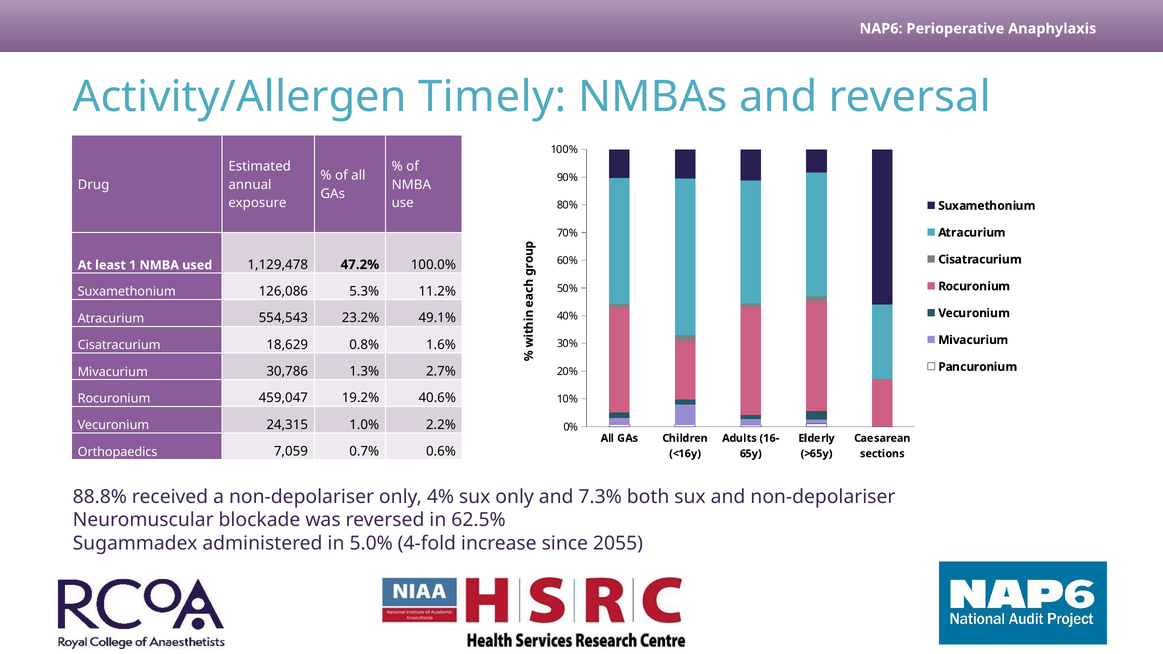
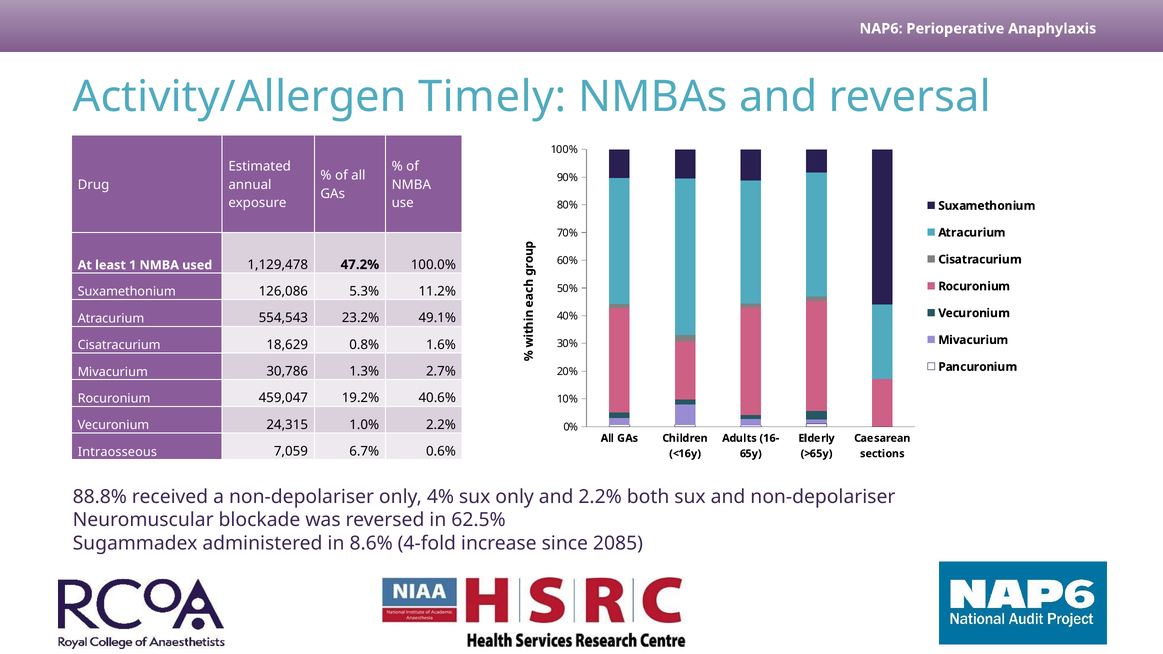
Orthopaedics: Orthopaedics -> Intraosseous (117, 452)
0.7%: 0.7% -> 6.7% (364, 452)
and 7.3%: 7.3% -> 2.2% (600, 497)
5.0%: 5.0% -> 8.6% (371, 543)
2055: 2055 -> 2085 (618, 543)
